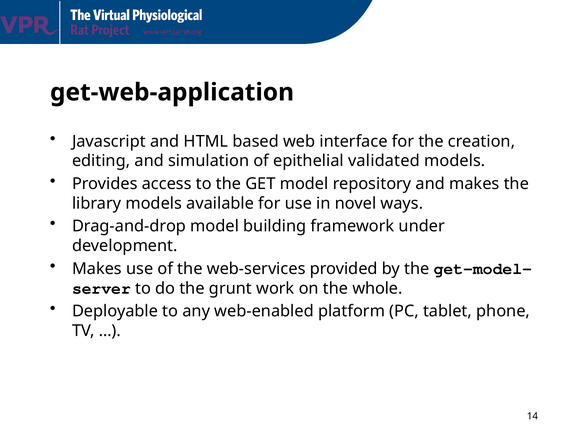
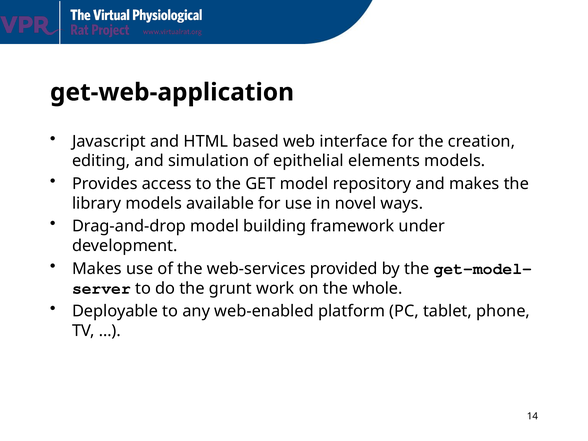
validated: validated -> elements (384, 161)
